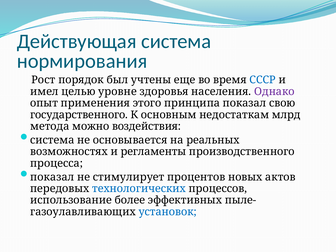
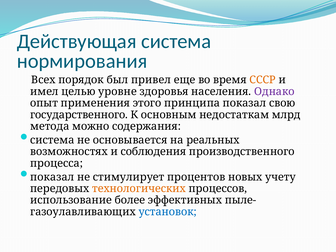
Рост: Рост -> Всех (43, 80)
учтены: учтены -> привел (151, 80)
СССР colour: blue -> orange (263, 80)
воздействия: воздействия -> содержания (146, 126)
регламенты: регламенты -> соблюдения (153, 152)
актов: актов -> учету (280, 177)
технологических colour: blue -> orange (139, 189)
